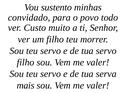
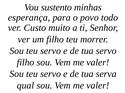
convidado: convidado -> esperança (29, 18)
mais: mais -> qual (25, 86)
